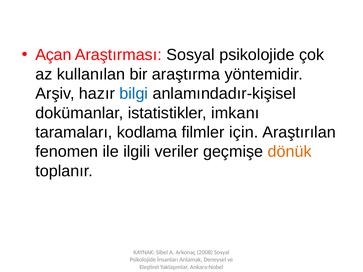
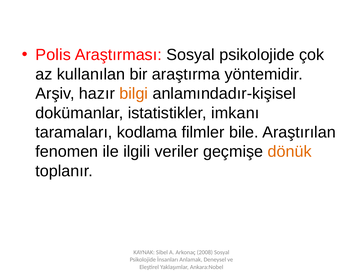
Açan: Açan -> Polis (53, 55)
bilgi colour: blue -> orange (134, 94)
için: için -> bile (244, 132)
